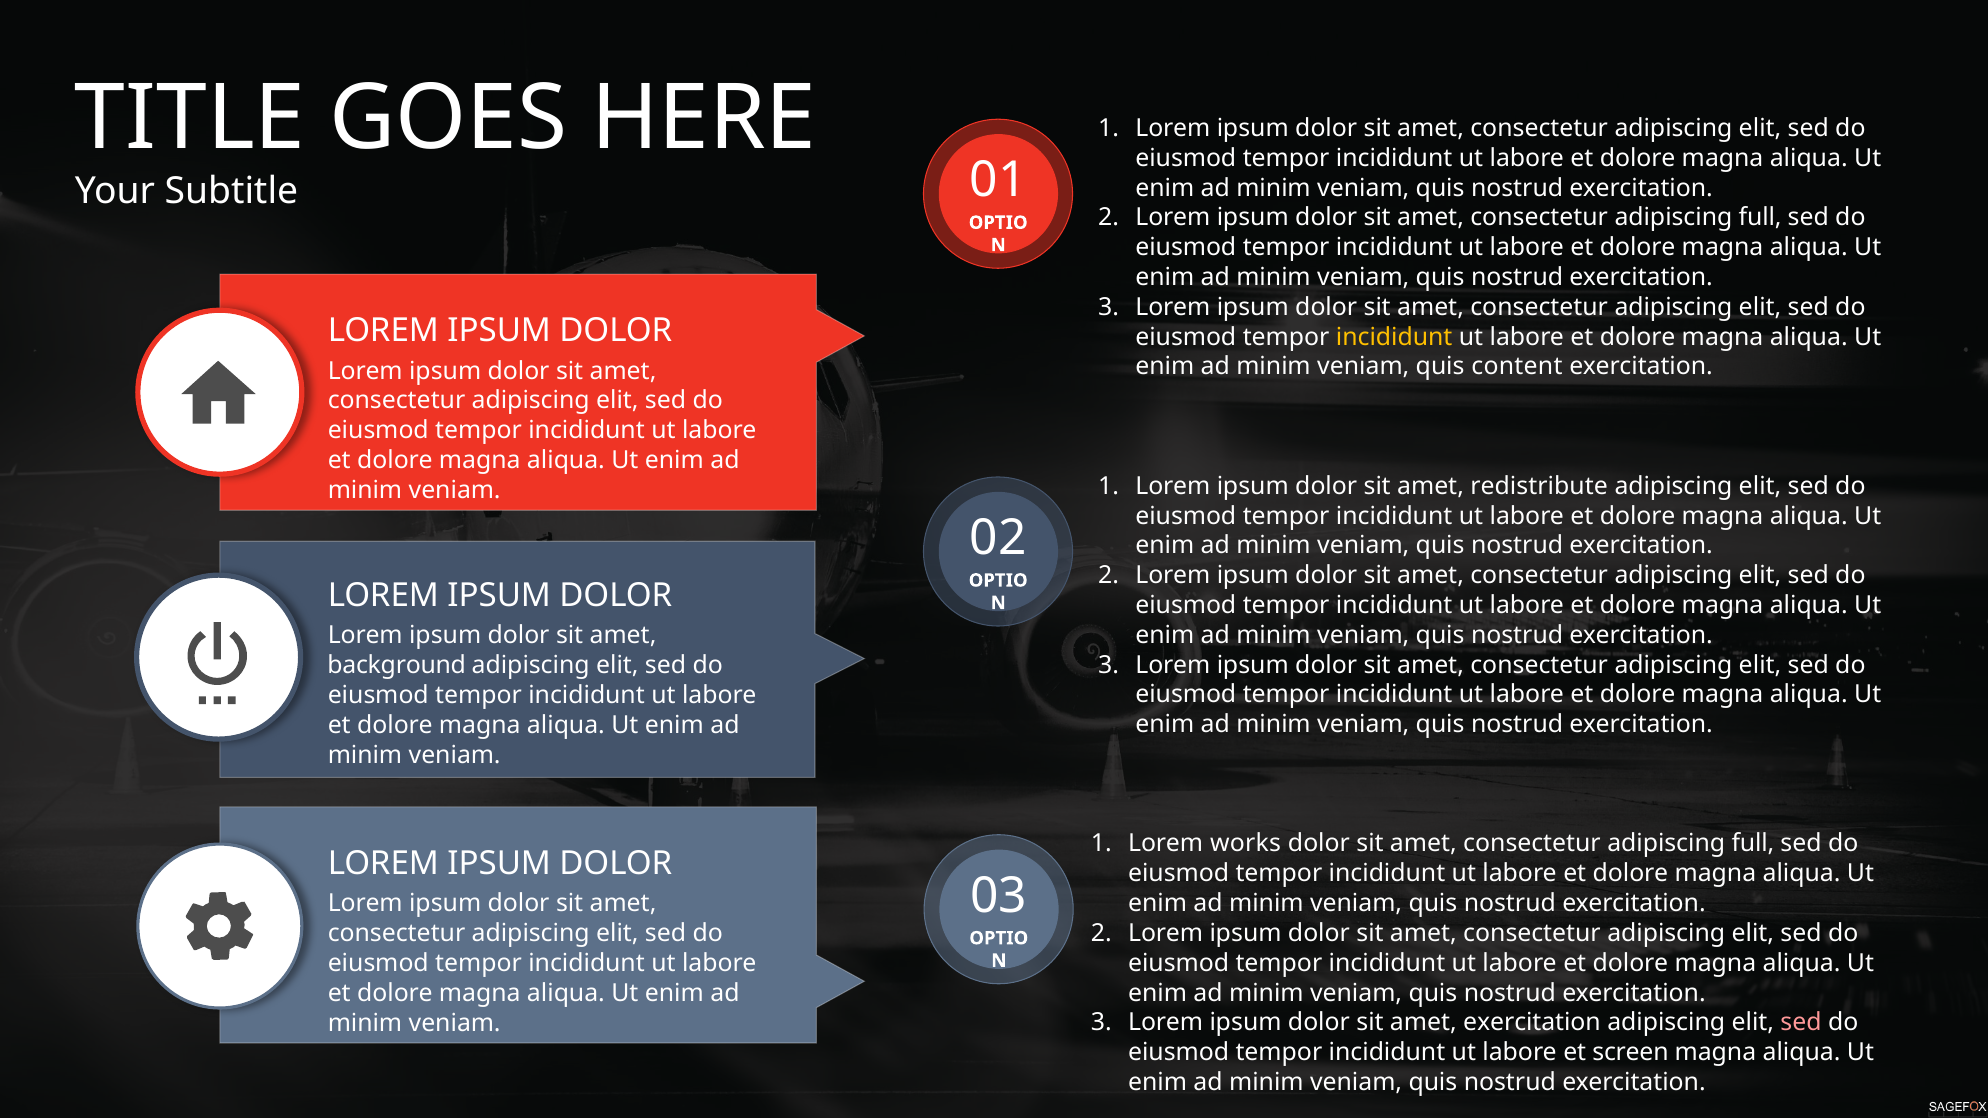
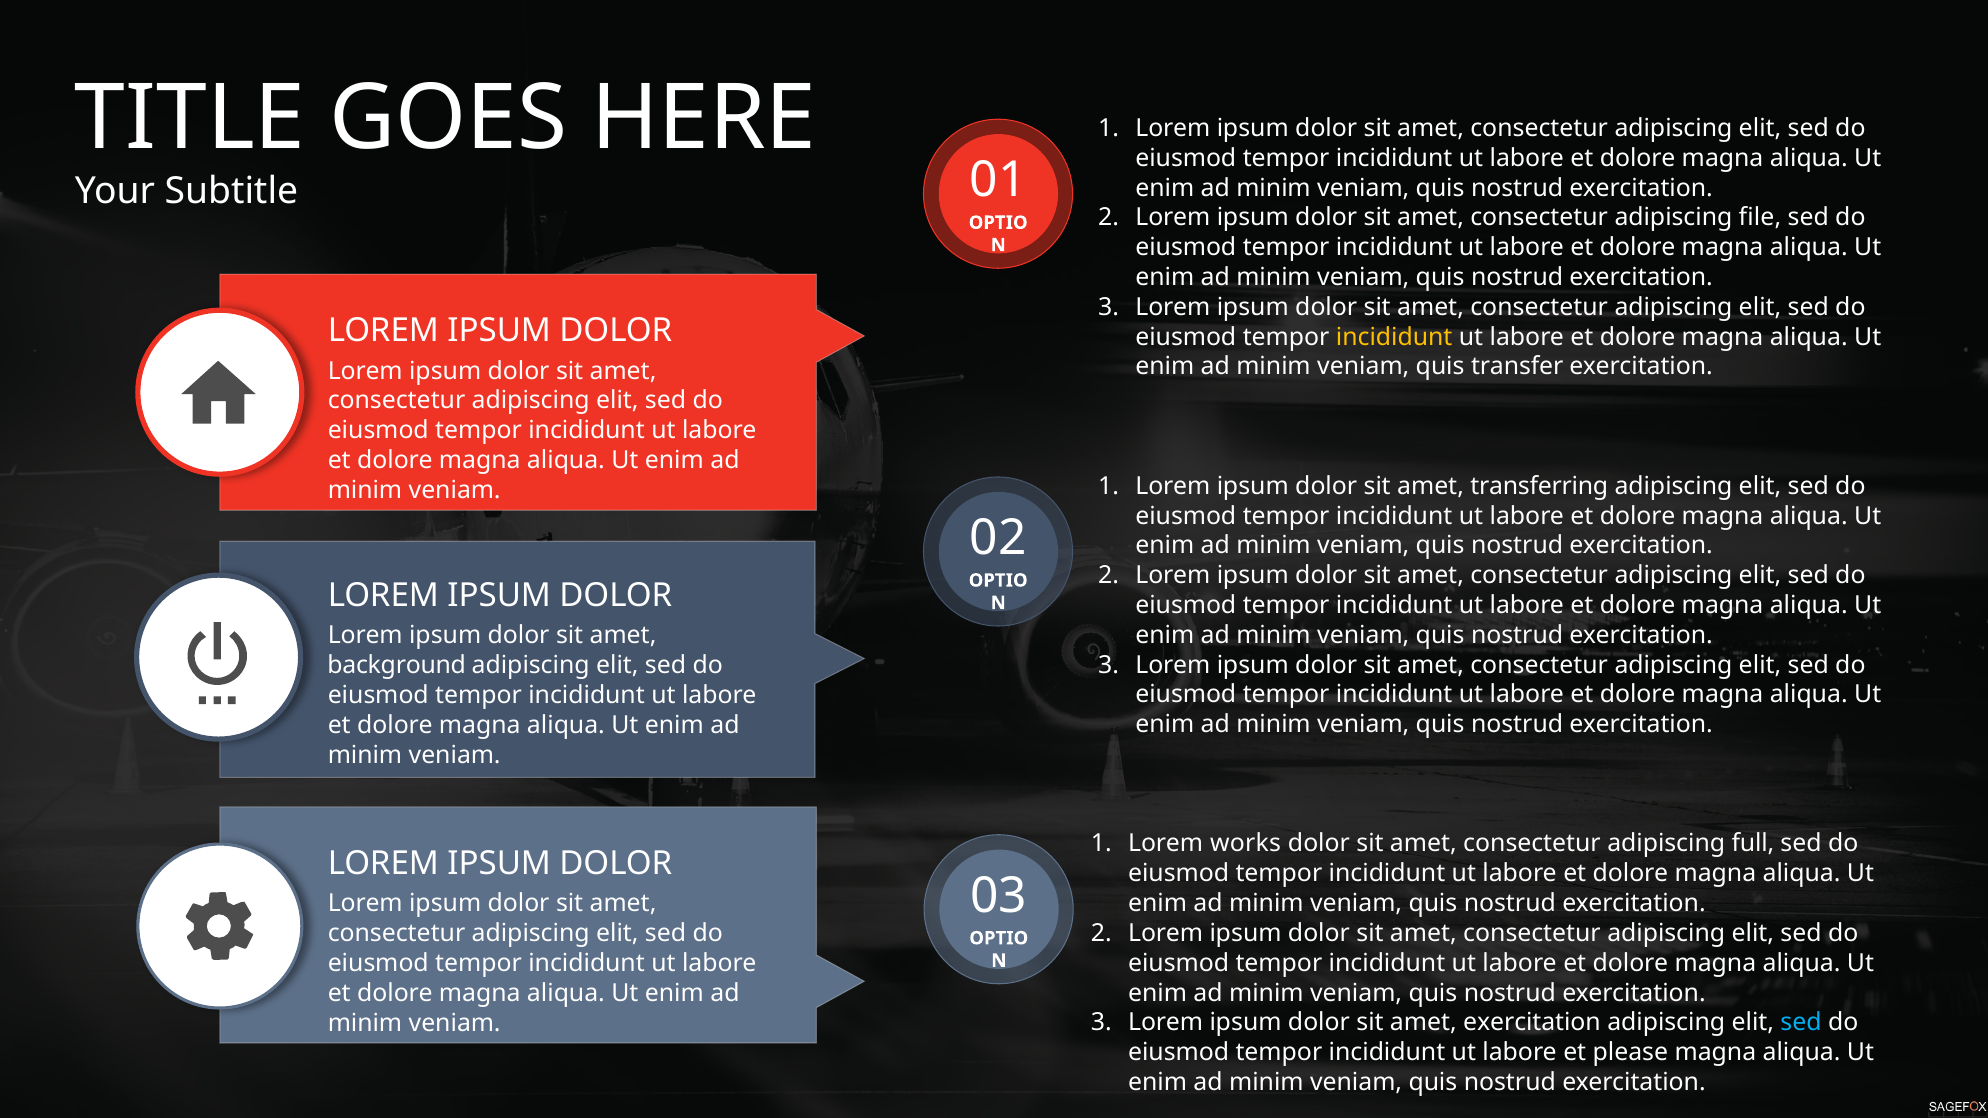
full: full -> file (1760, 218)
content: content -> transfer (1517, 367)
redistribute: redistribute -> transferring (1539, 486)
sed colour: pink -> light blue (1801, 1023)
screen: screen -> please (1630, 1053)
